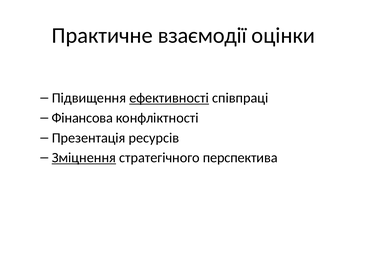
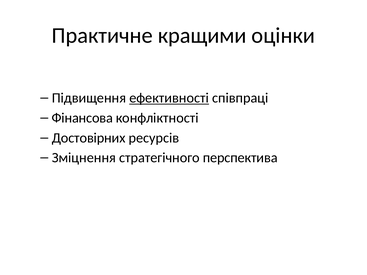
взаємодії: взаємодії -> кращими (202, 36)
Презентація: Презентація -> Достовірних (89, 138)
Зміцнення underline: present -> none (84, 158)
